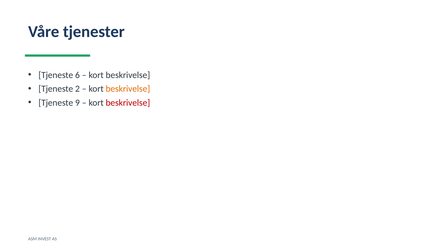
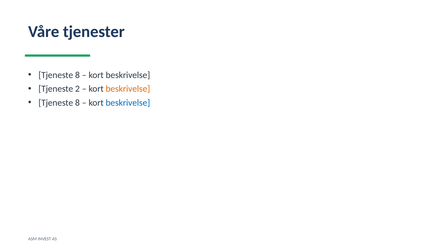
6: 6 -> 8 (77, 75)
9: 9 -> 8 (77, 103)
beskrivelse colour: red -> blue (128, 103)
